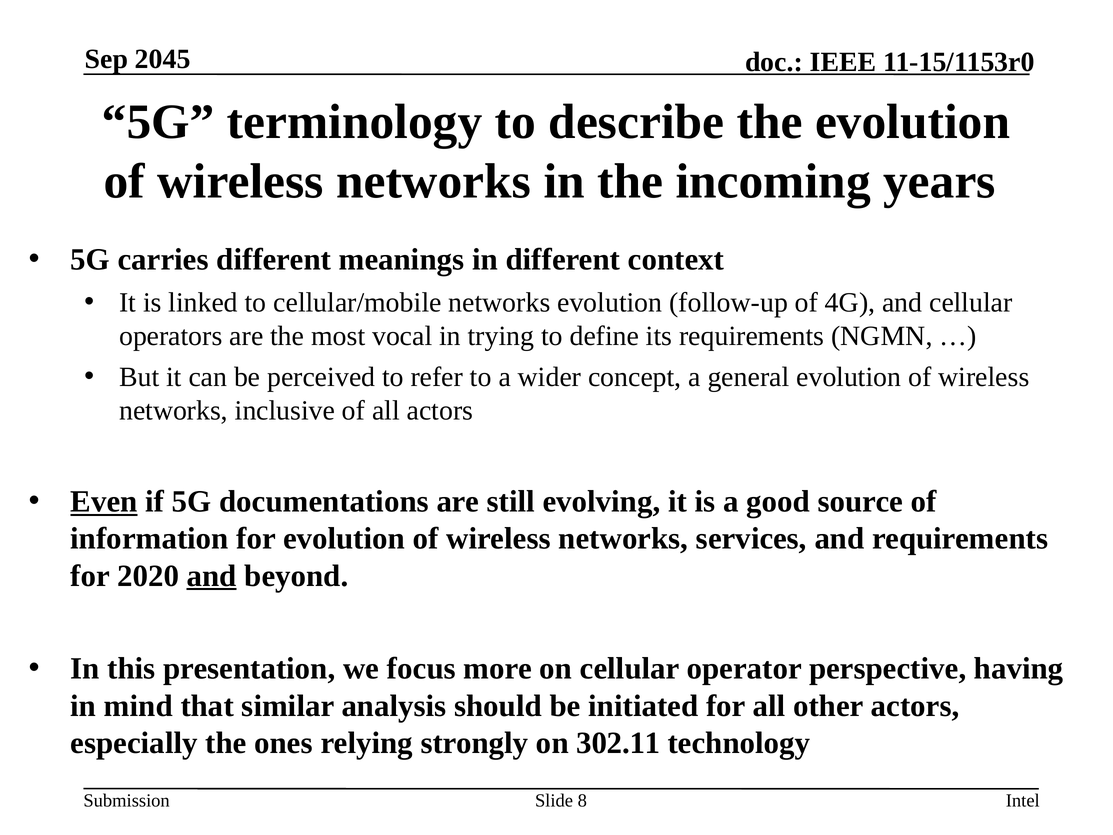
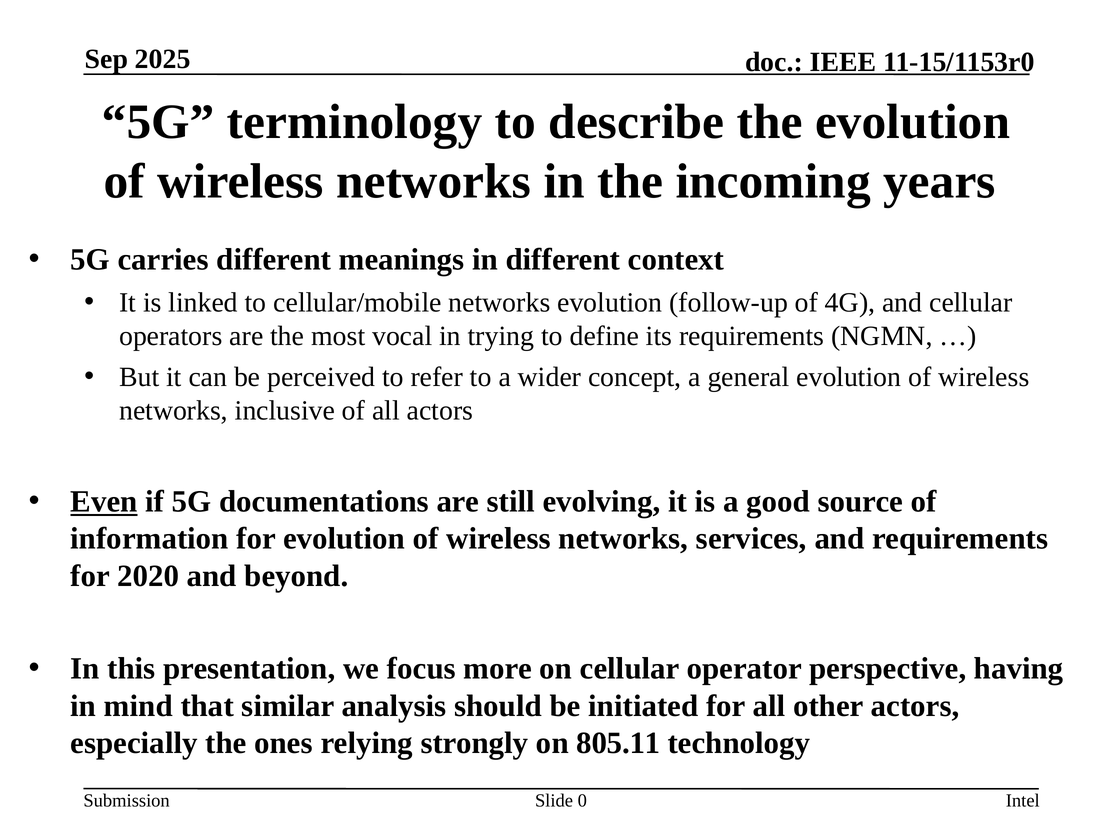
2045: 2045 -> 2025 (163, 59)
and underline: present -> none (212, 576)
302.11: 302.11 -> 805.11 (618, 743)
8: 8 -> 0 (582, 801)
